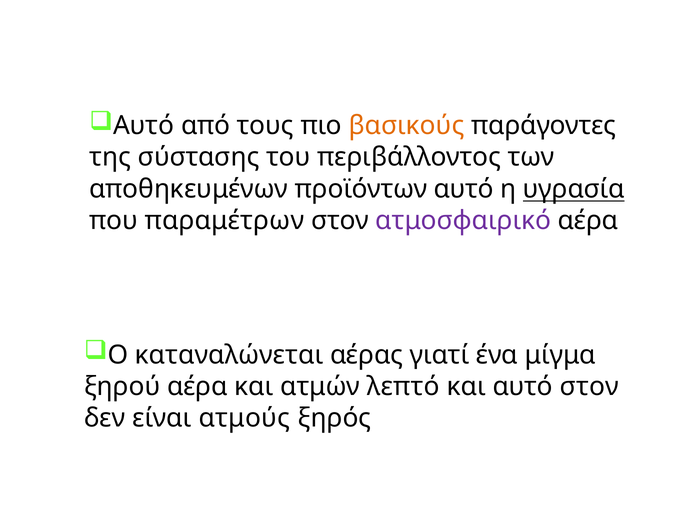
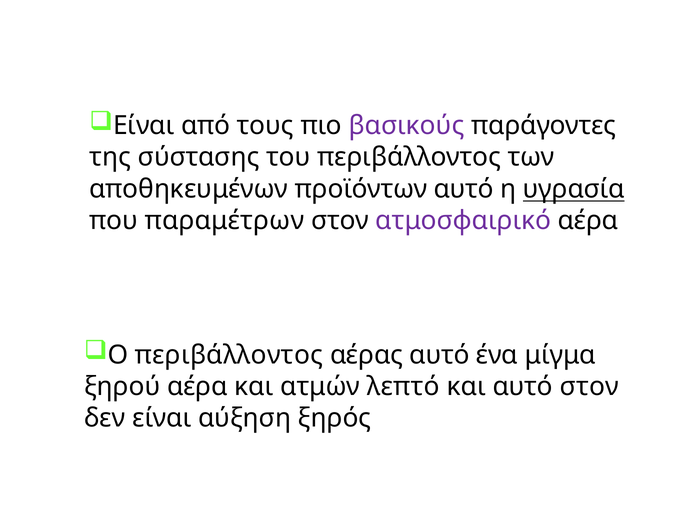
Αυτό: Αυτό -> Είναι (144, 126)
βασικούς colour: orange -> purple (407, 126)
Ο καταναλώνεται: καταναλώνεται -> περιβάλλοντος (229, 355)
αέρας γιατί: γιατί -> αυτό (440, 355)
ατμούς: ατμούς -> αύξηση (245, 419)
